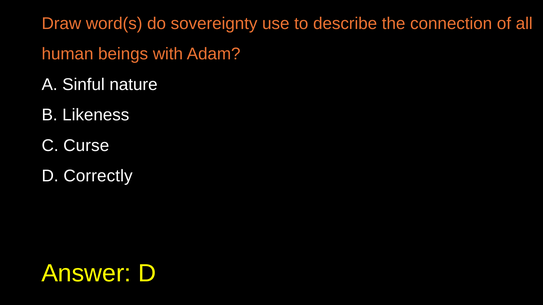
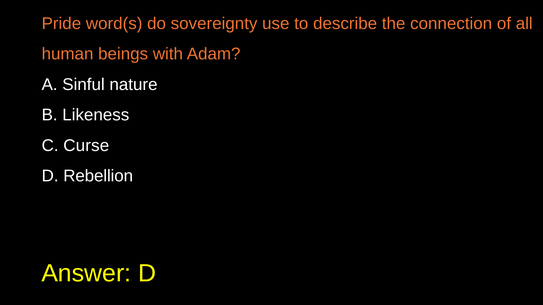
Draw: Draw -> Pride (61, 24)
Correctly: Correctly -> Rebellion (98, 176)
